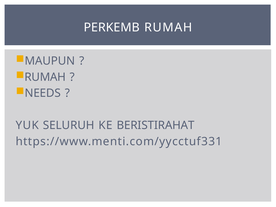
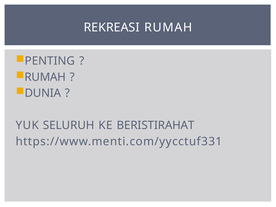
PERKEMB: PERKEMB -> REKREASI (112, 27)
MAUPUN: MAUPUN -> PENTING (50, 61)
NEEDS: NEEDS -> DUNIA (43, 93)
